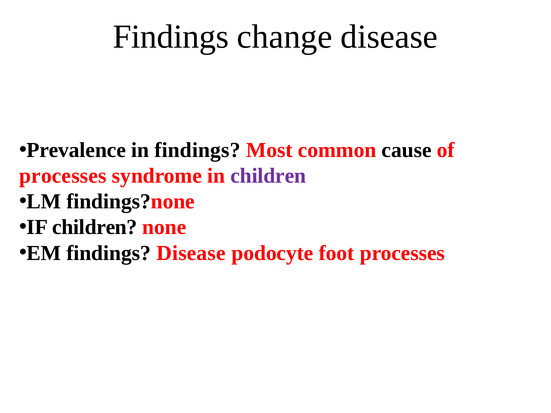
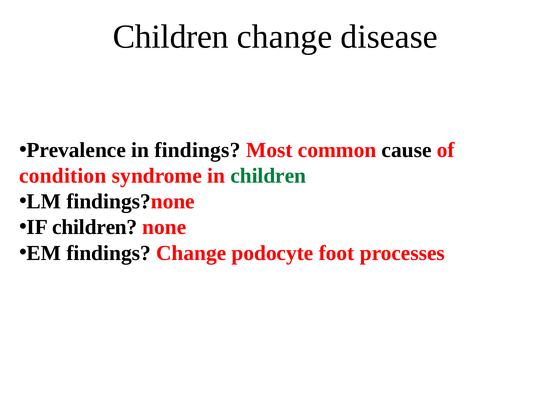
Findings: Findings -> Children (171, 37)
processes: processes -> condition (63, 176)
children colour: purple -> green (268, 176)
findings Disease: Disease -> Change (191, 253)
